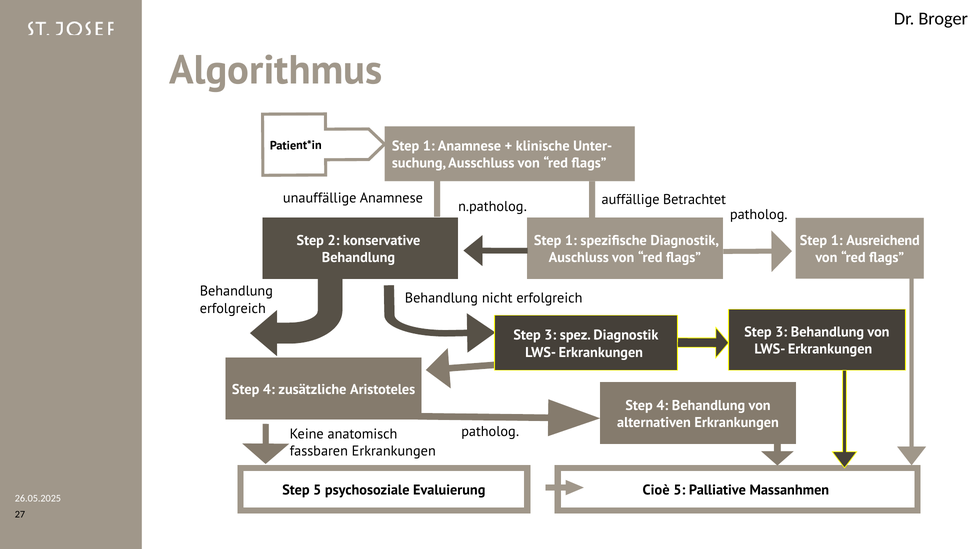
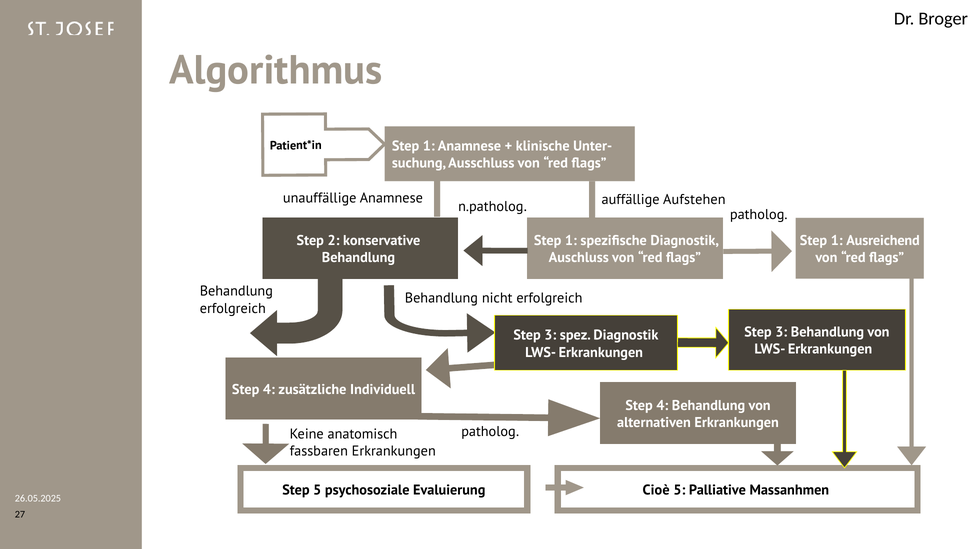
Betrachtet: Betrachtet -> Aufstehen (694, 200)
Aristoteles: Aristoteles -> Individuell (383, 390)
